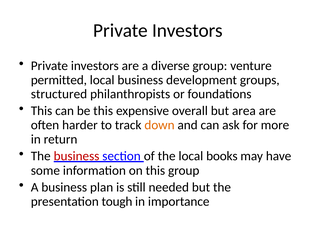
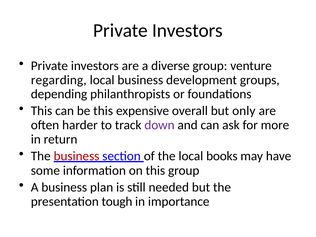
permitted: permitted -> regarding (59, 80)
structured: structured -> depending (59, 94)
area: area -> only (244, 111)
down colour: orange -> purple (159, 125)
